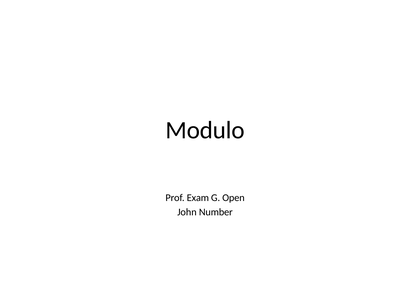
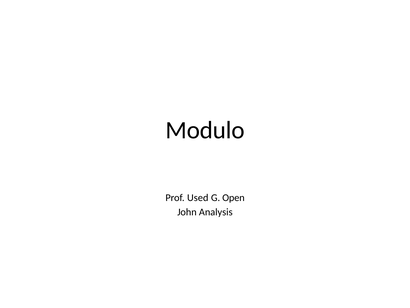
Exam: Exam -> Used (198, 198)
Number: Number -> Analysis (216, 212)
